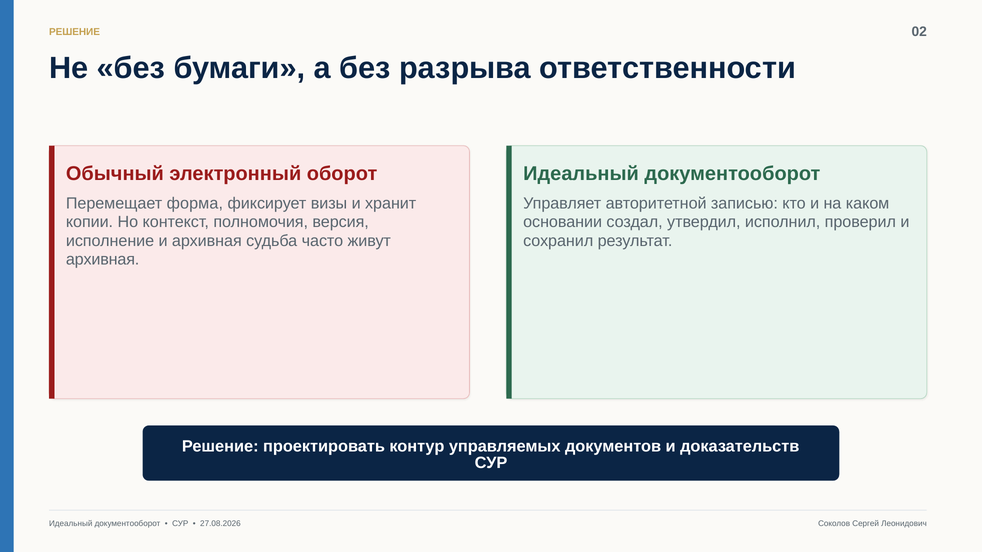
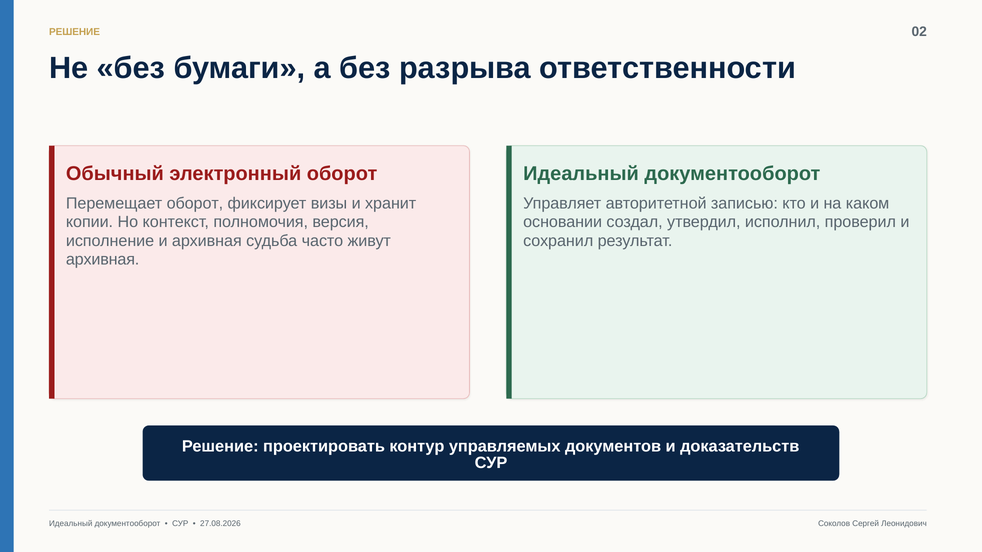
Перемещает форма: форма -> оборот (195, 203)
